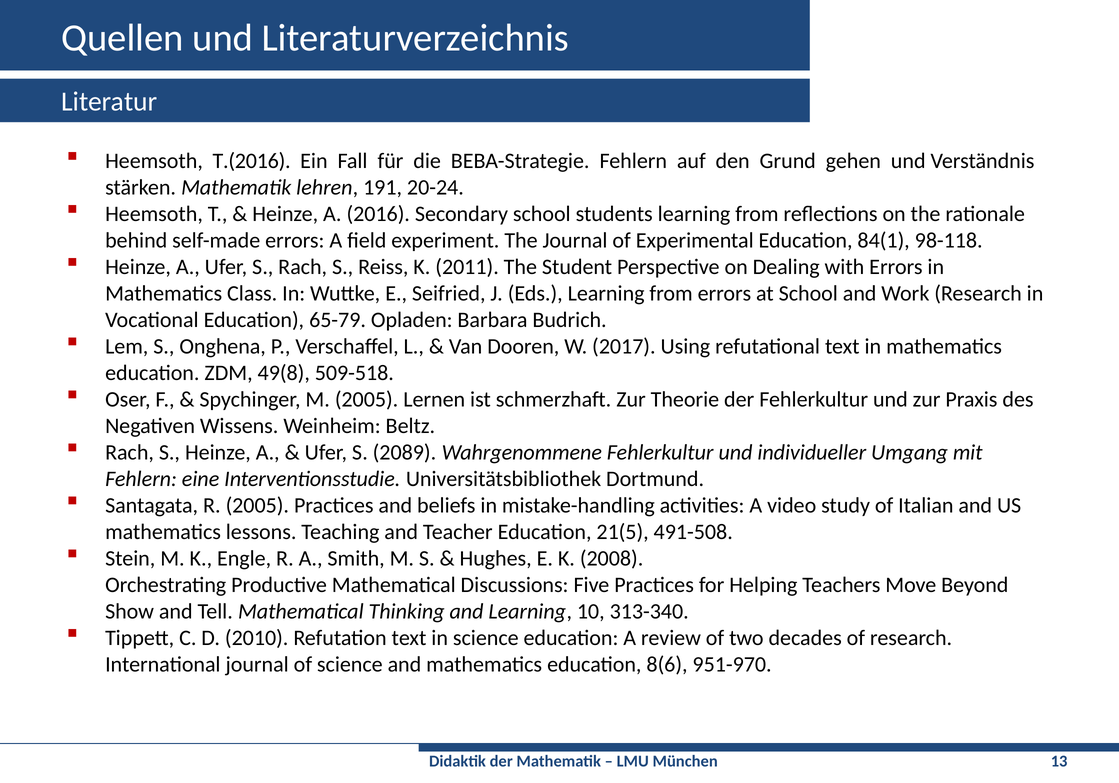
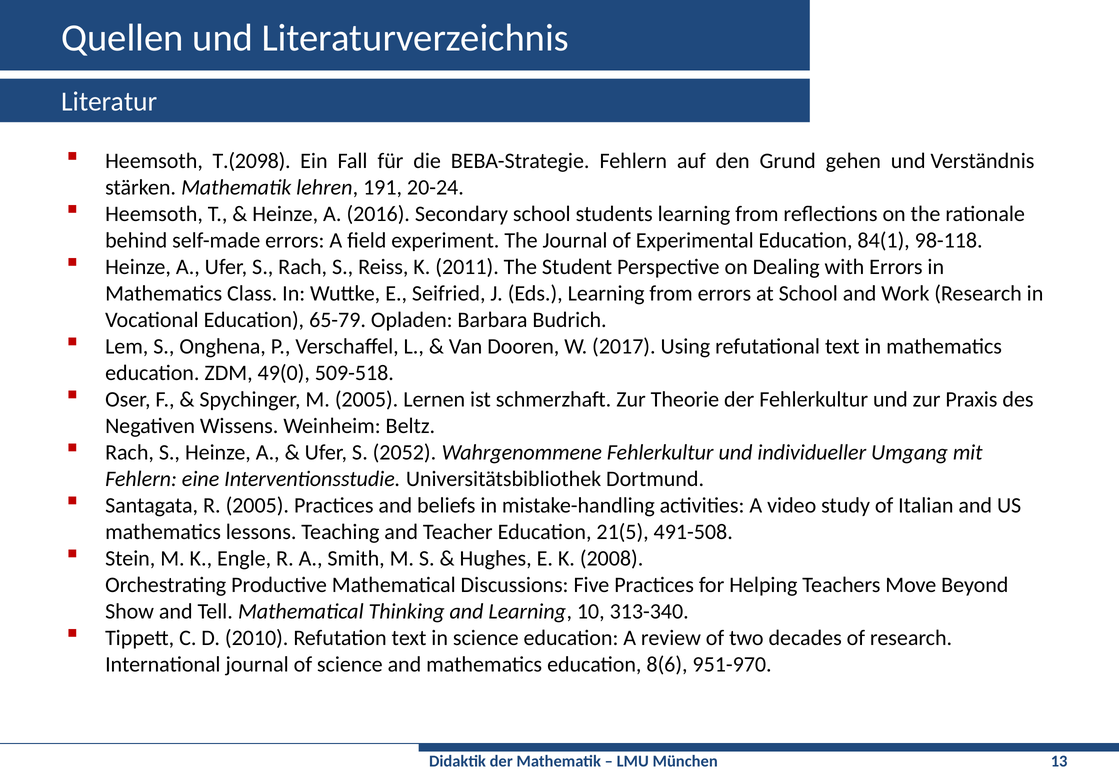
T.(2016: T.(2016 -> T.(2098 (252, 161)
49(8: 49(8 -> 49(0 (284, 373)
2089: 2089 -> 2052 (404, 452)
